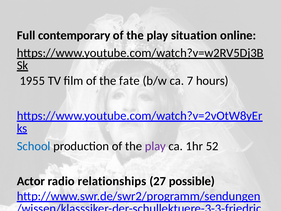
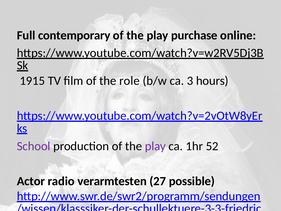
situation: situation -> purchase (194, 35)
1955: 1955 -> 1915 (32, 81)
fate: fate -> role (129, 81)
7: 7 -> 3 (190, 81)
School colour: blue -> purple (34, 146)
relationships: relationships -> verarmtesten (112, 181)
